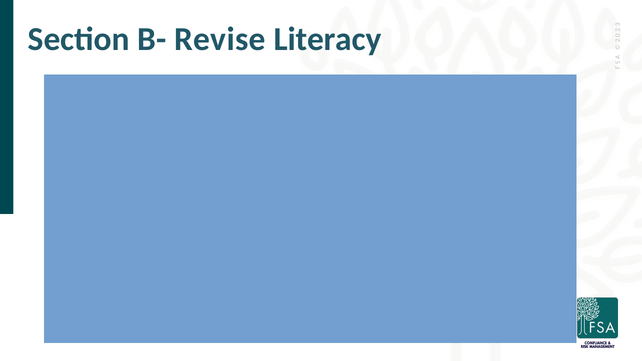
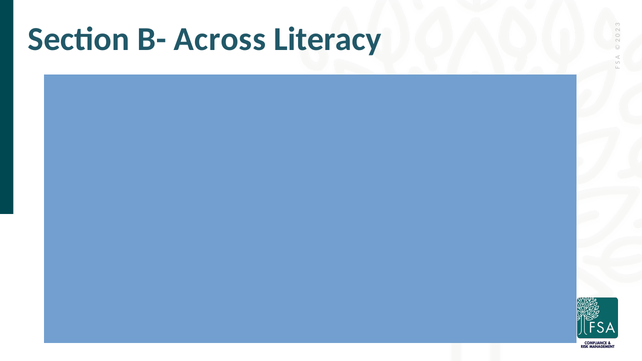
Revise: Revise -> Across (220, 39)
